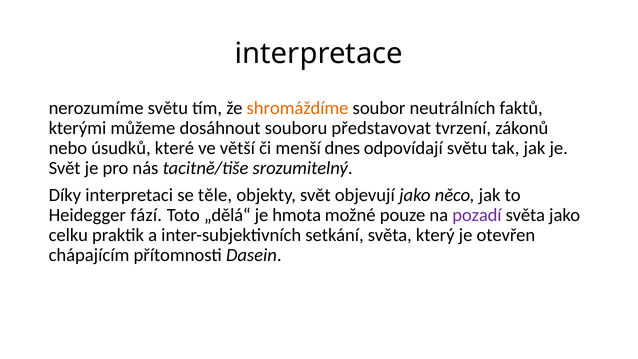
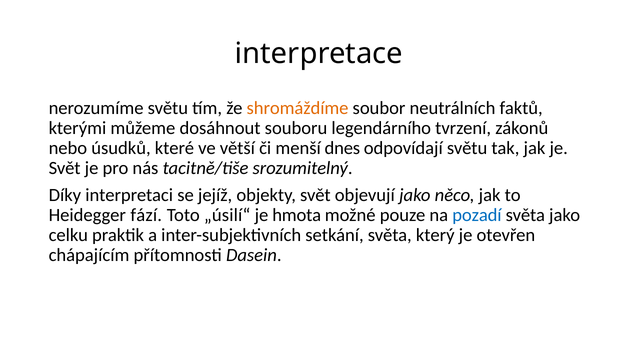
představovat: představovat -> legendárního (381, 128)
těle: těle -> jejíž (215, 195)
„dělá“: „dělá“ -> „úsilí“ (227, 215)
pozadí colour: purple -> blue (477, 215)
